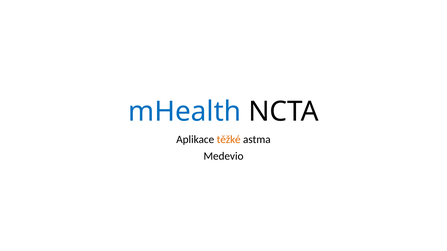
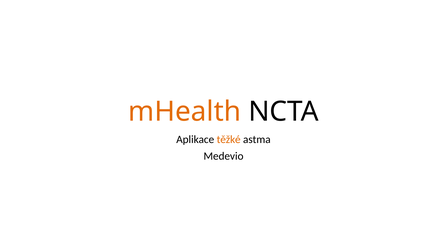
mHealth colour: blue -> orange (185, 112)
